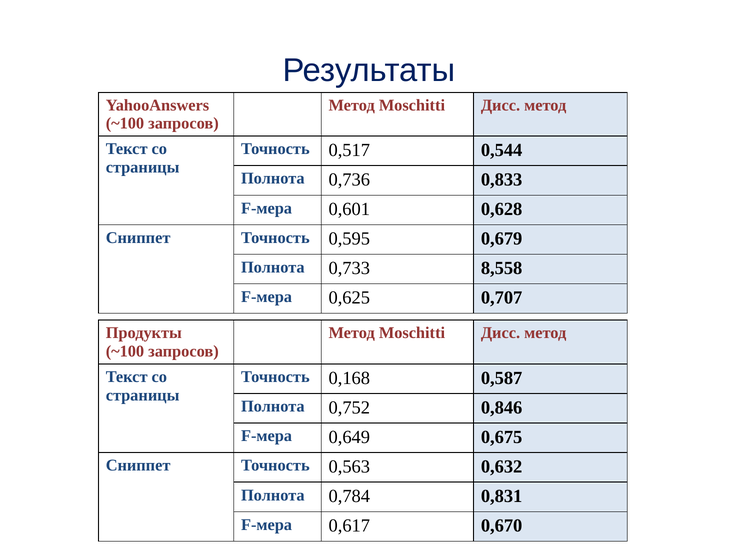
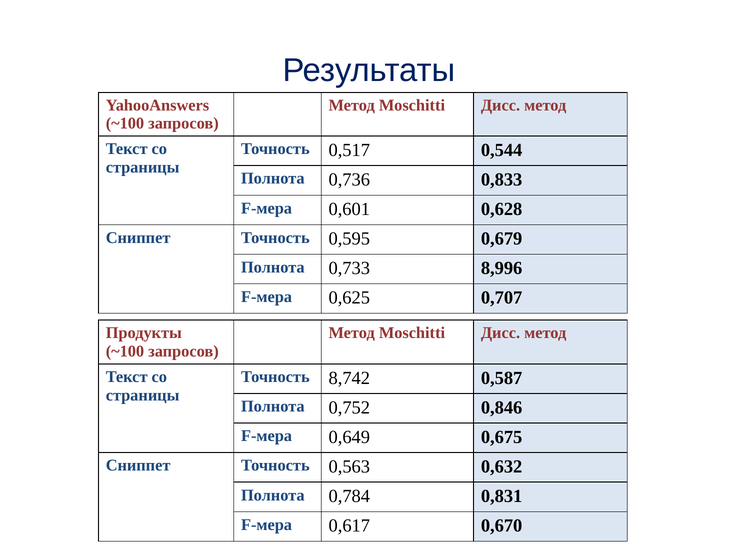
8,558: 8,558 -> 8,996 (502, 268)
0,168: 0,168 -> 8,742 (349, 378)
